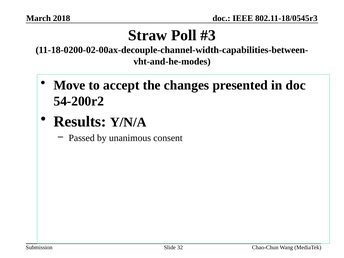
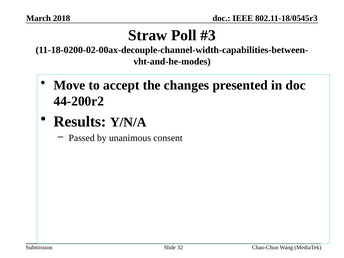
54-200r2: 54-200r2 -> 44-200r2 (79, 101)
